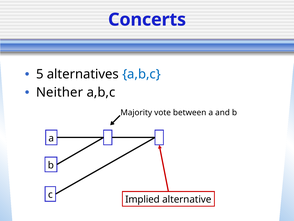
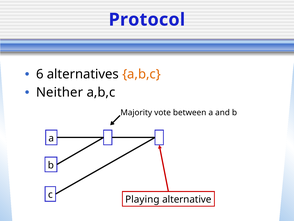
Concerts: Concerts -> Protocol (147, 20)
5: 5 -> 6 (40, 74)
a,b,c colour: blue -> orange (141, 74)
Implied: Implied -> Playing (142, 199)
